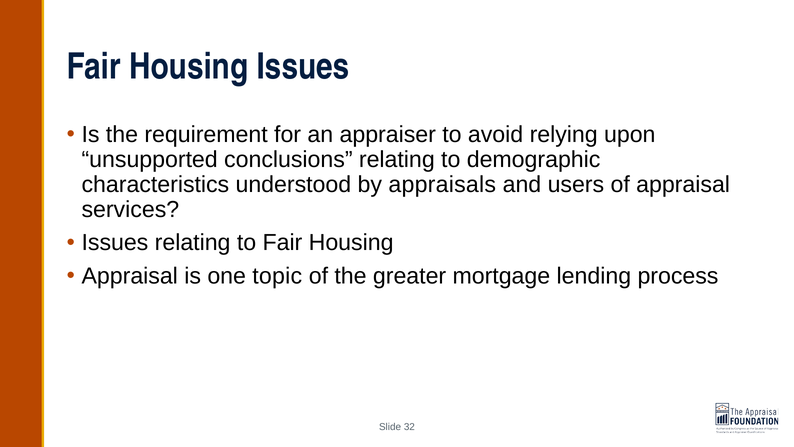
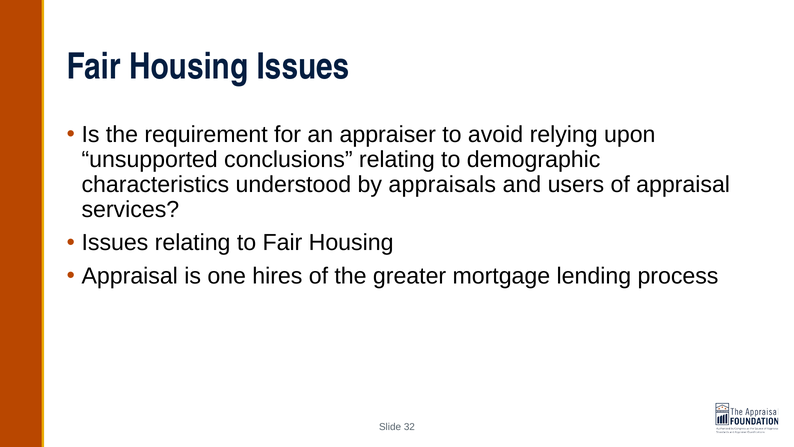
topic: topic -> hires (277, 276)
